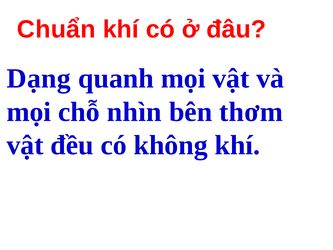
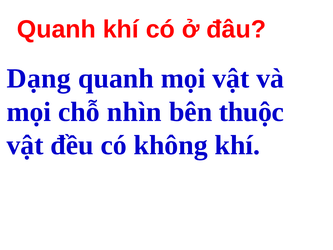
Chuẩn: Chuẩn -> Quanh (56, 29)
thơm: thơm -> thuộc (251, 112)
